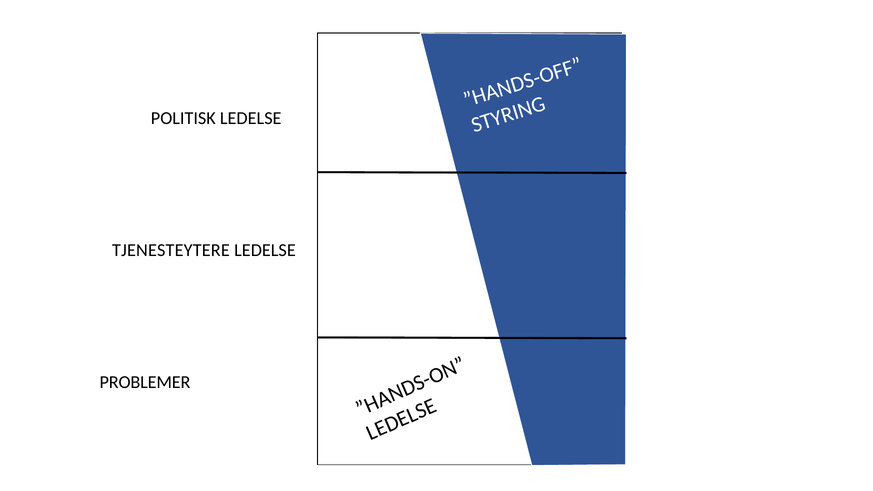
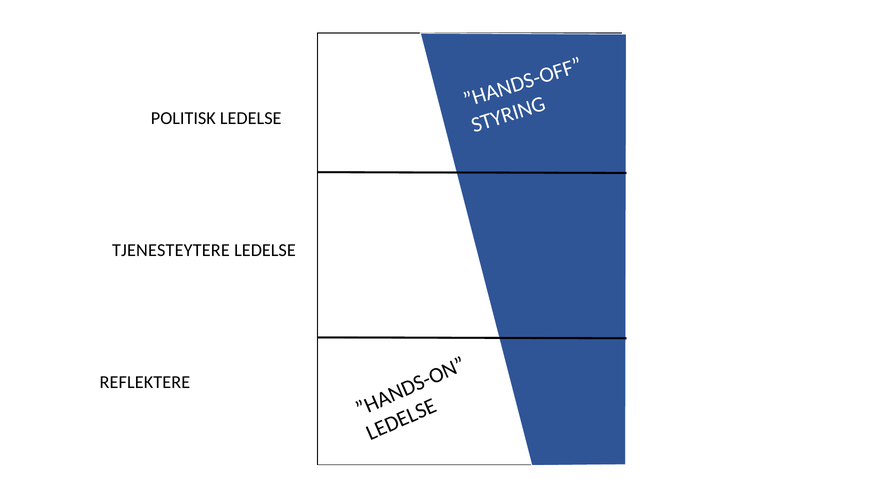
PROBLEMER: PROBLEMER -> REFLEKTERE (145, 382)
